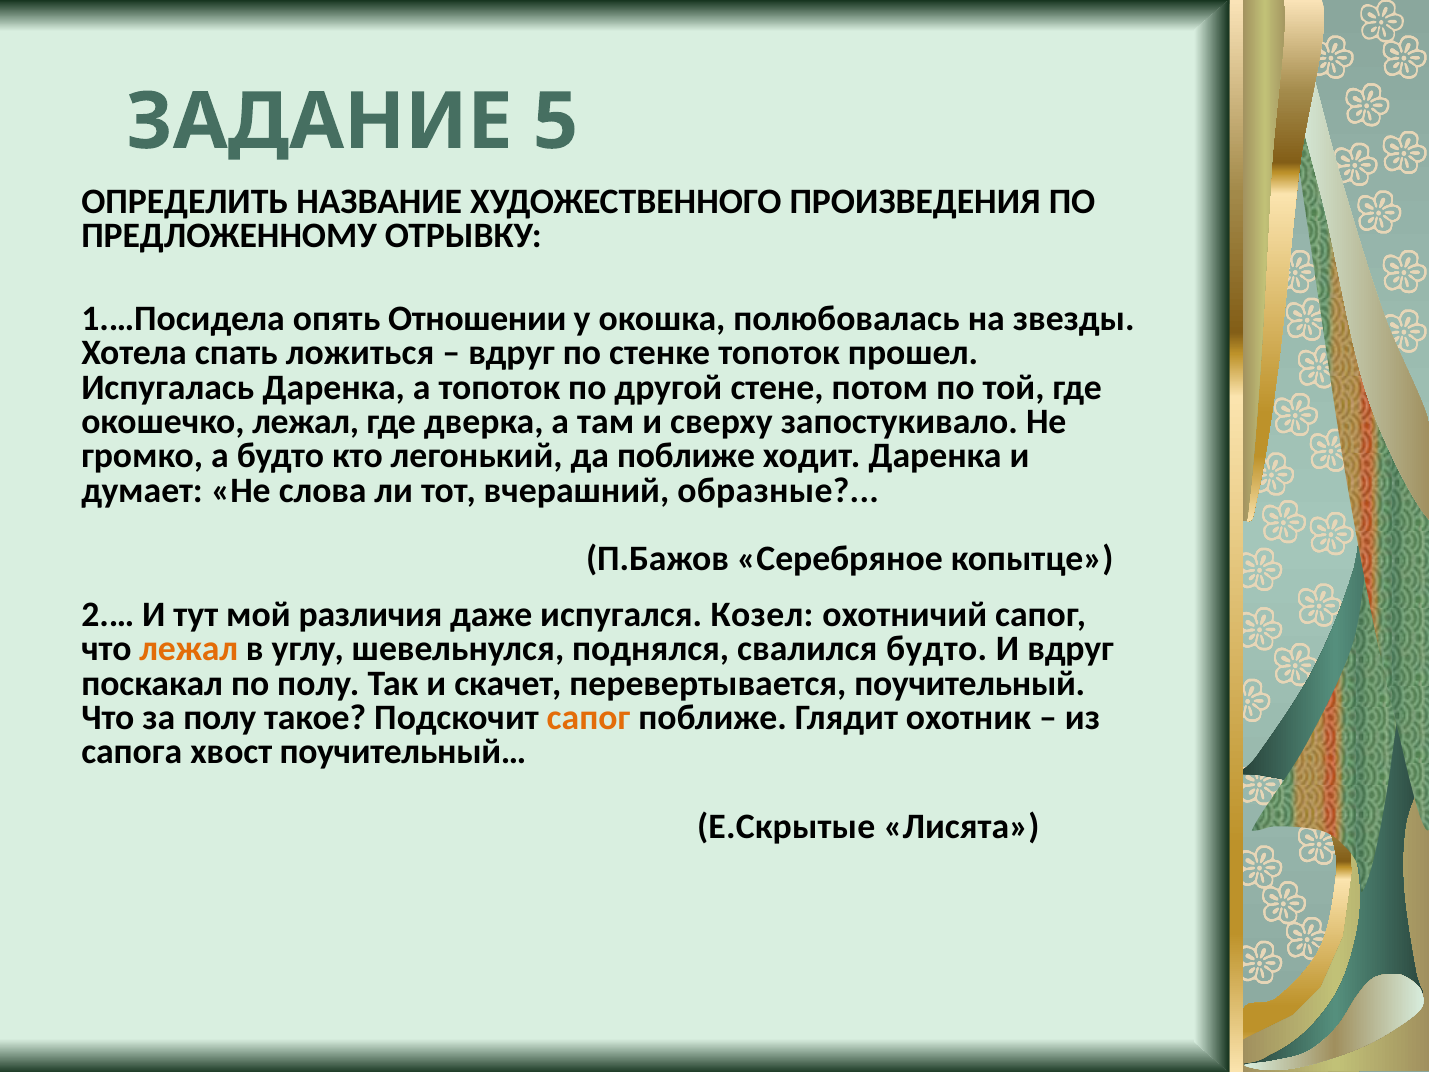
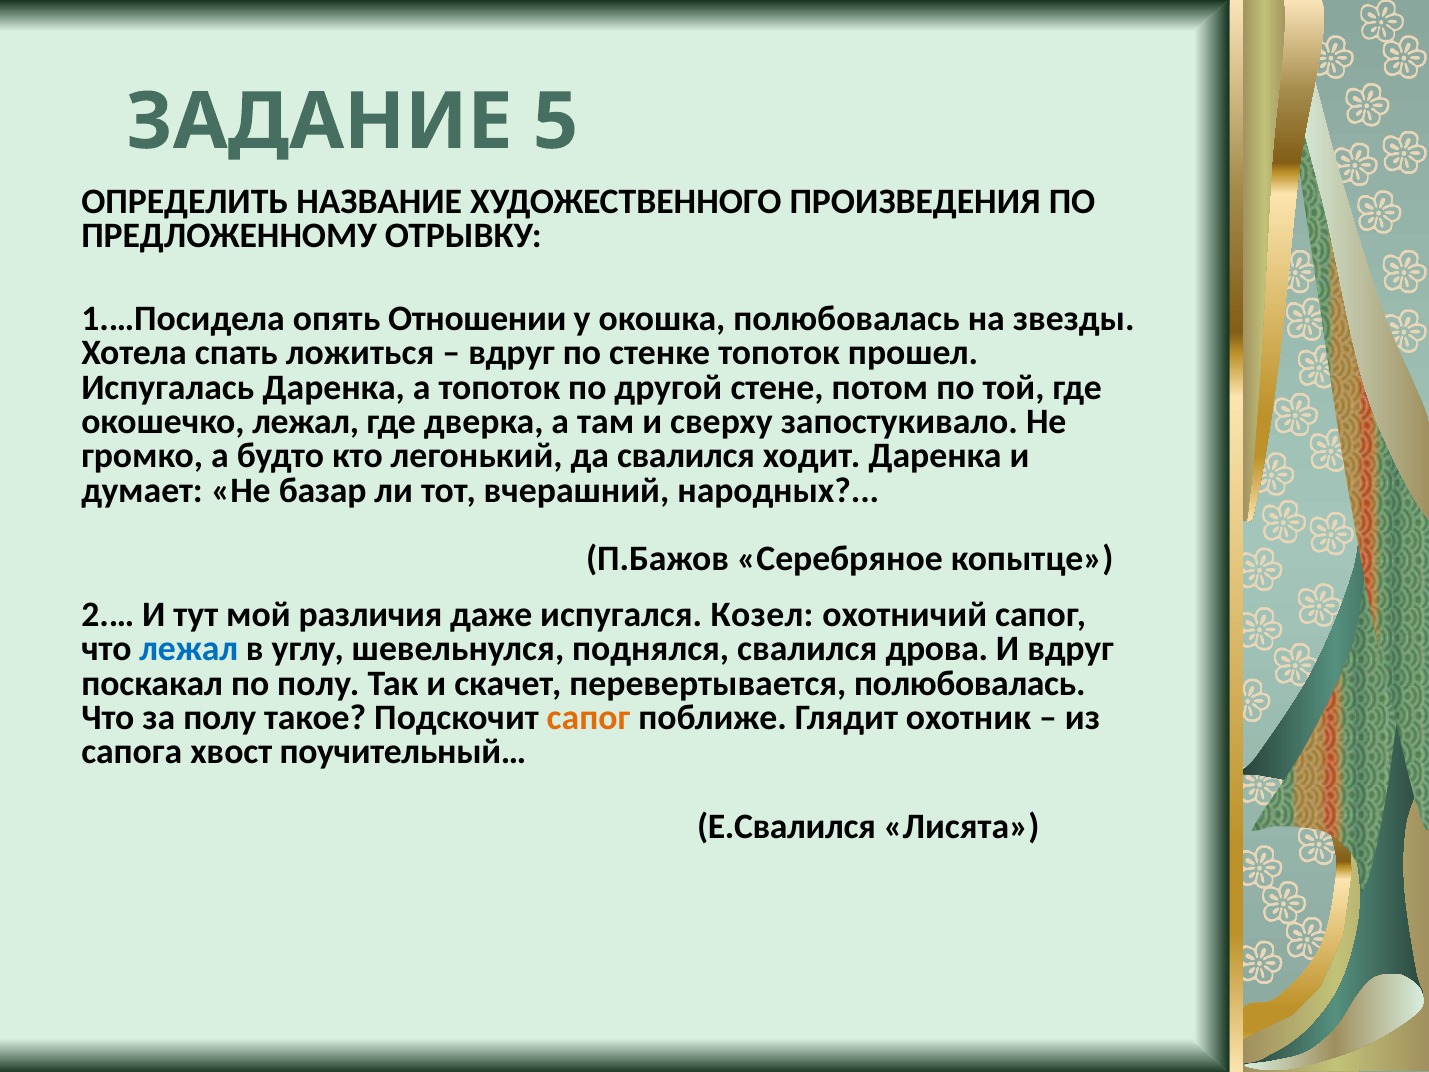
да поближе: поближе -> свалился (686, 456)
слова: слова -> базар (323, 490)
образные: образные -> народных (778, 490)
лежал colour: orange -> blue (189, 649)
свалился будто: будто -> дрова (937, 649)
перевертывается поучительный: поучительный -> полюбовалась (970, 683)
Е.Скрытые: Е.Скрытые -> Е.Свалился (787, 826)
